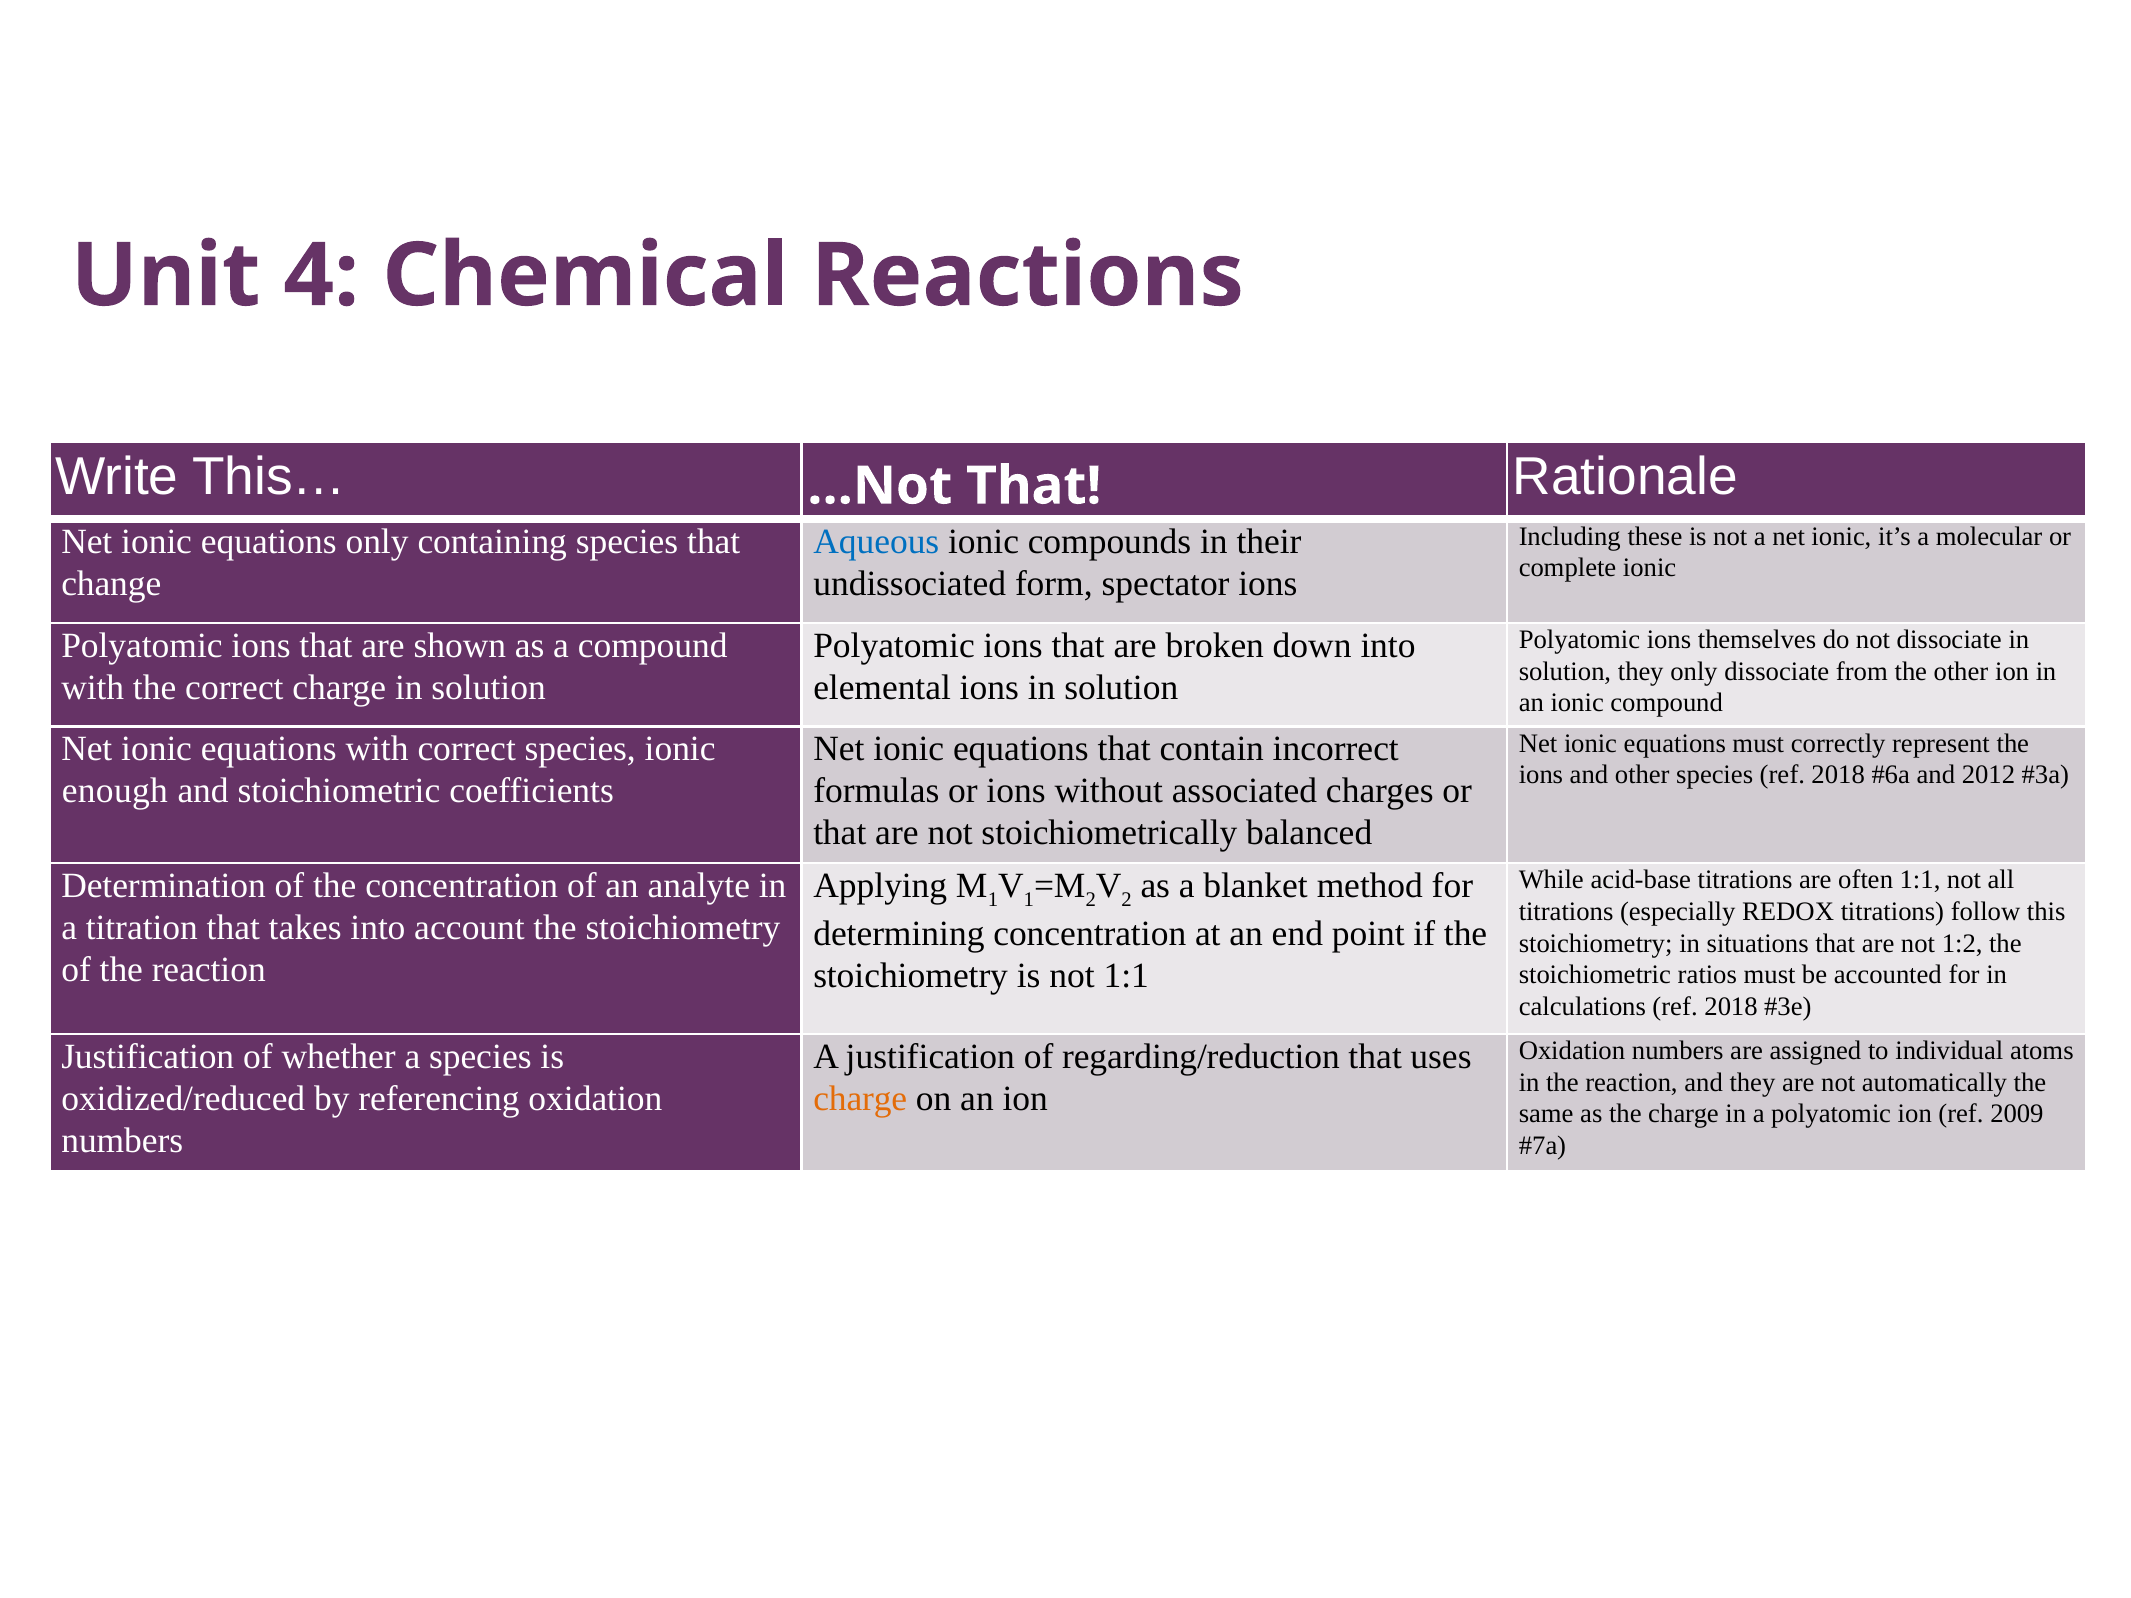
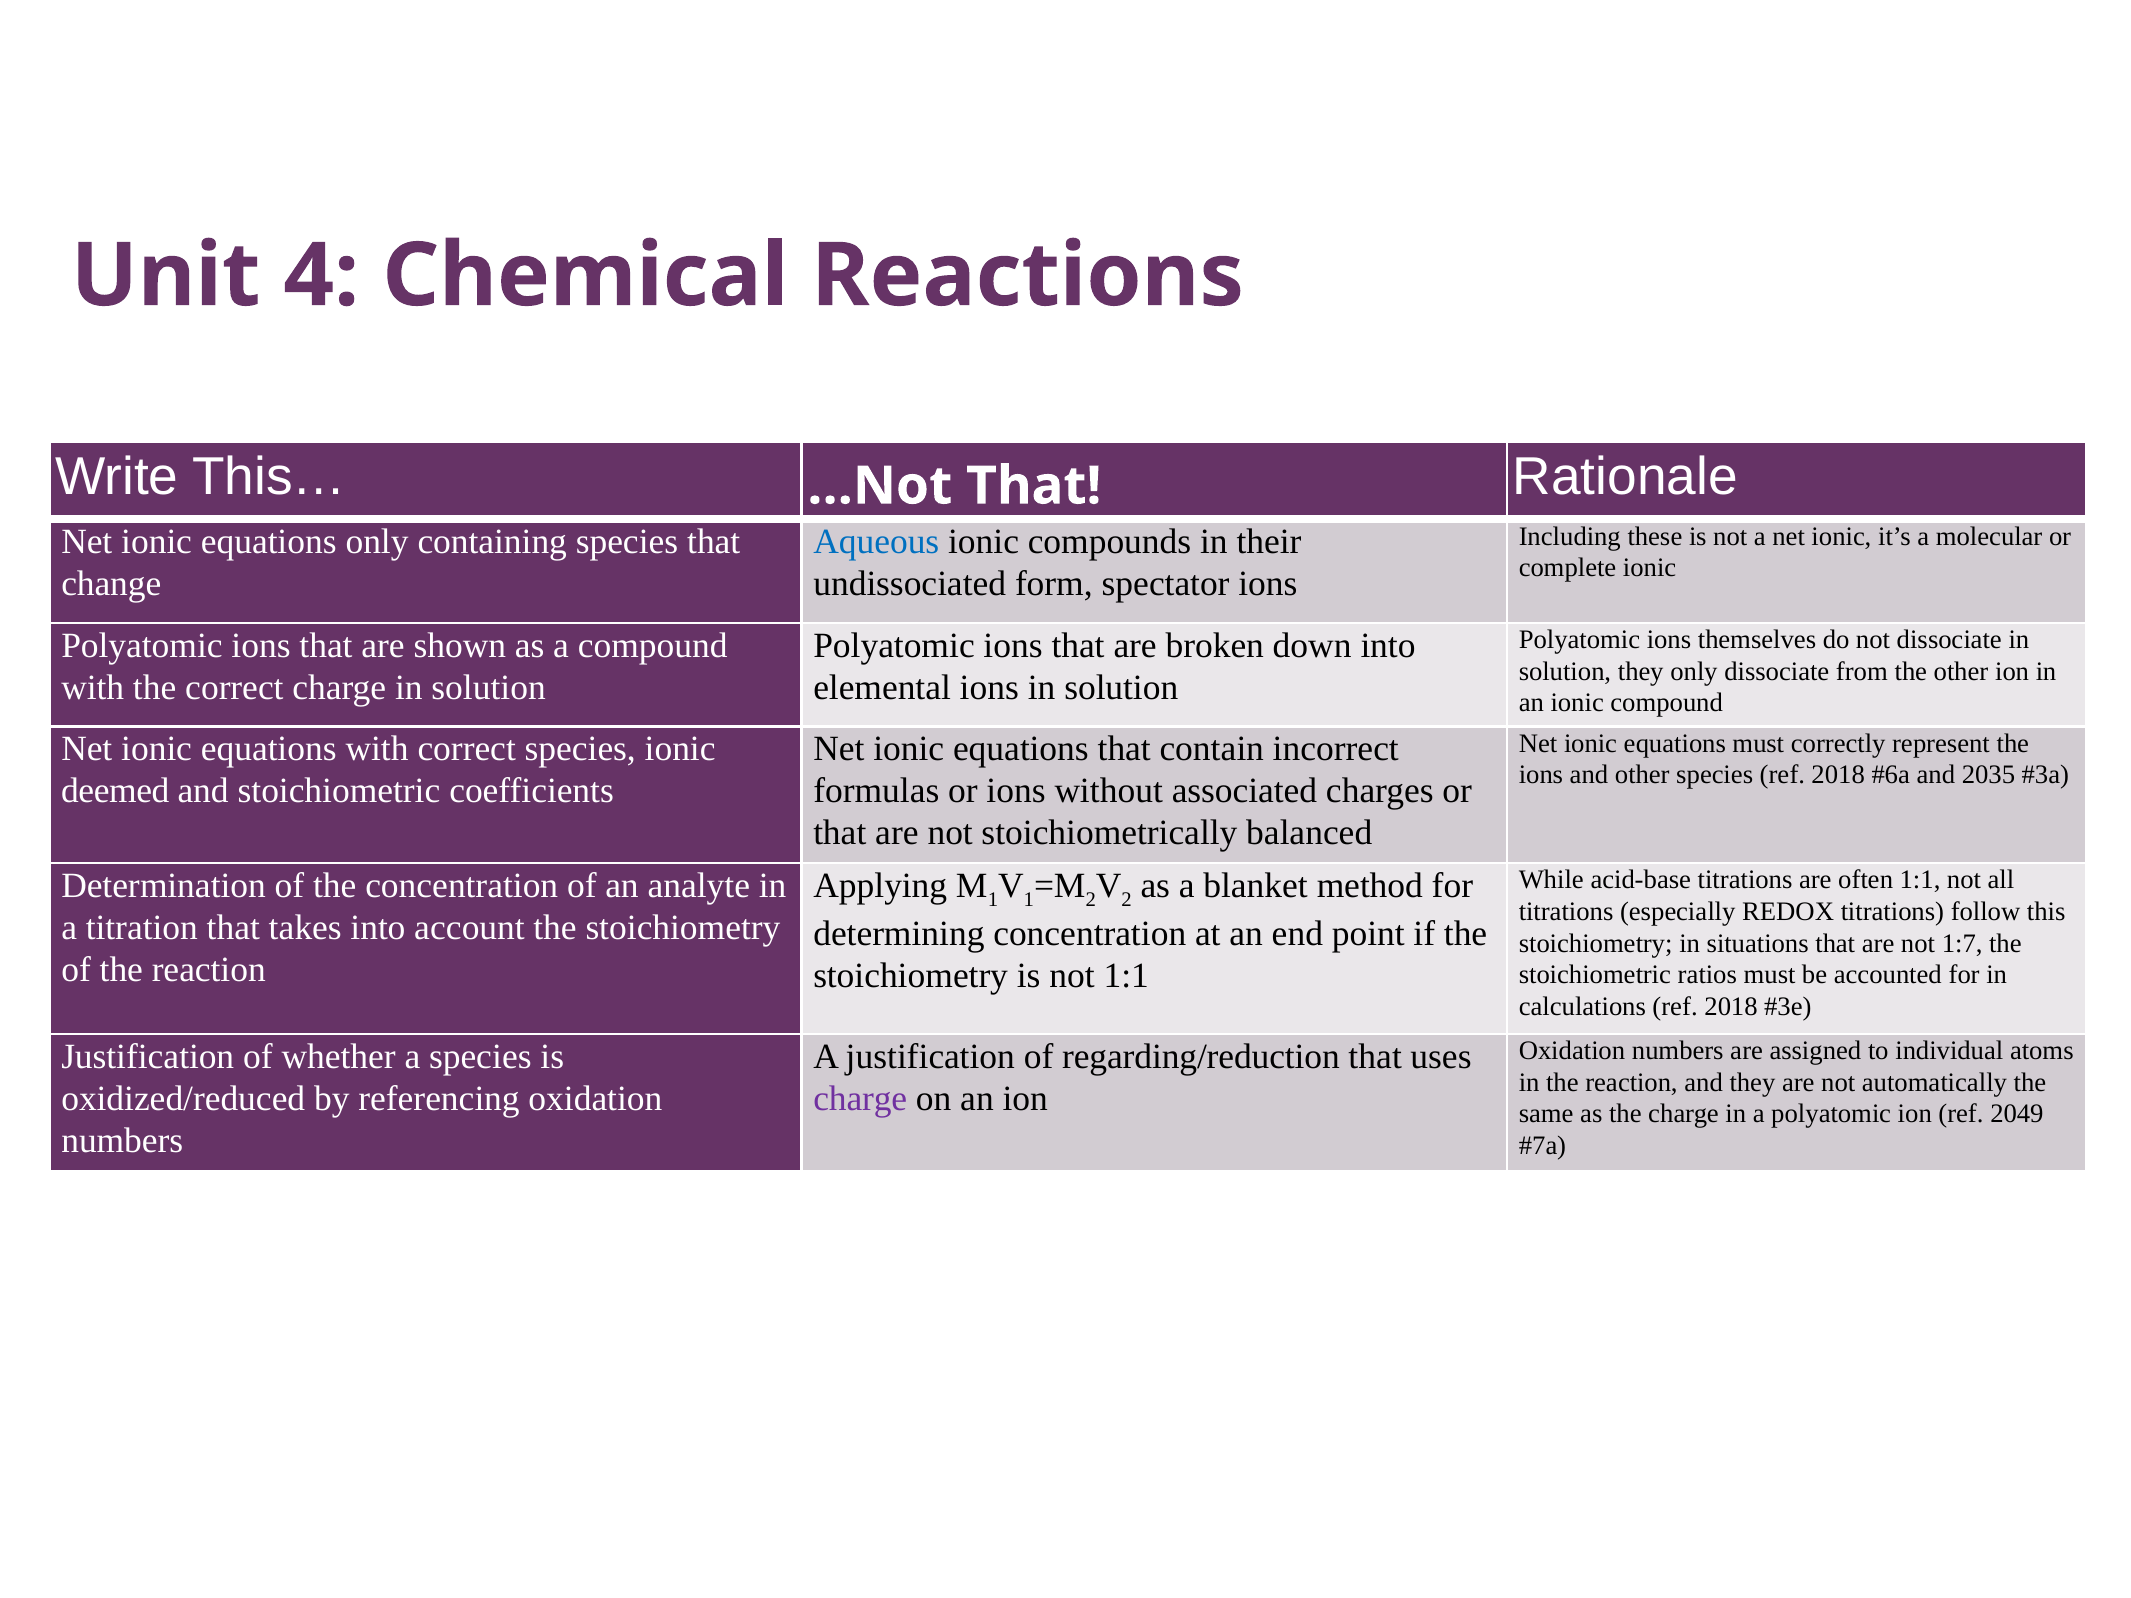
2012: 2012 -> 2035 (1988, 775)
enough: enough -> deemed (115, 791)
1:2: 1:2 -> 1:7 (1962, 943)
charge colour: orange -> purple (860, 1099)
2009: 2009 -> 2049 (2017, 1114)
